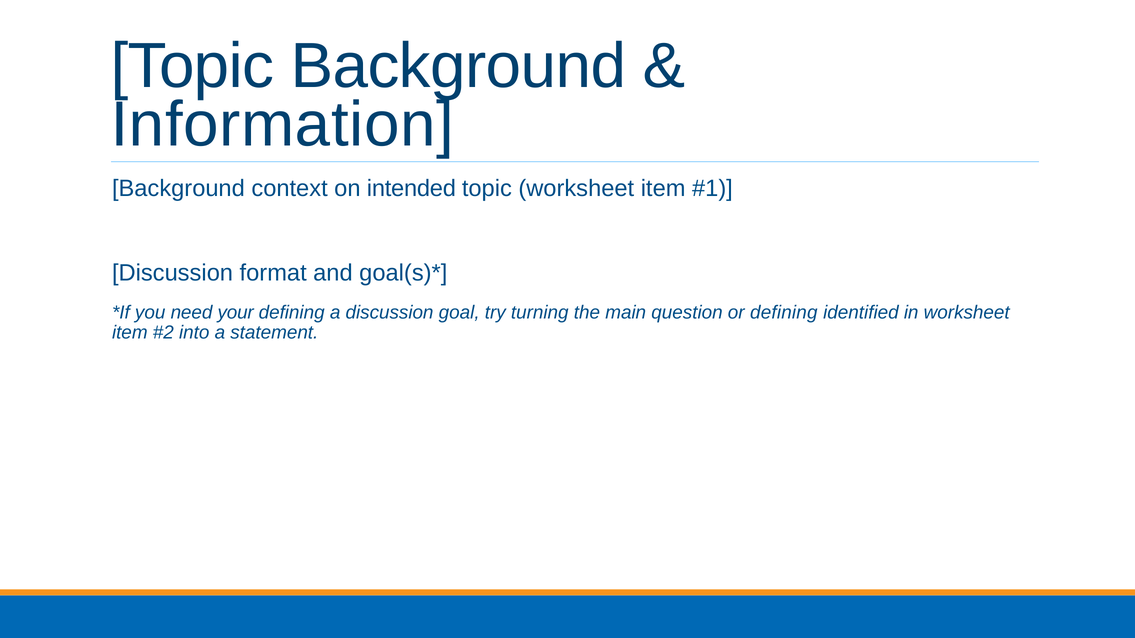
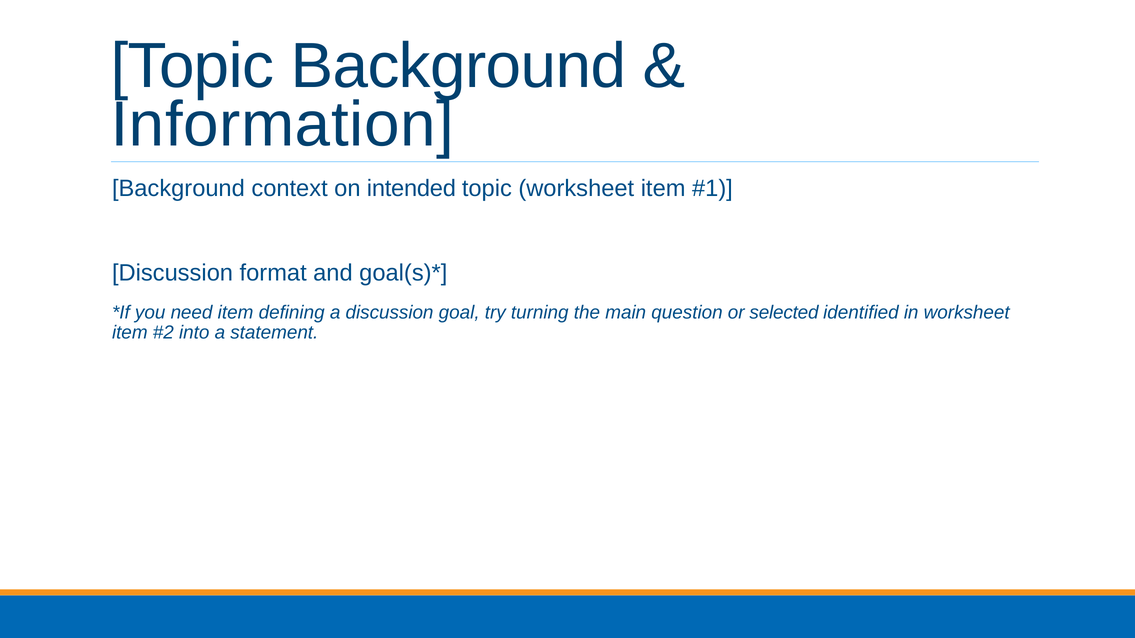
need your: your -> item (236, 313)
or defining: defining -> selected (784, 313)
